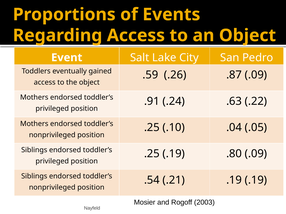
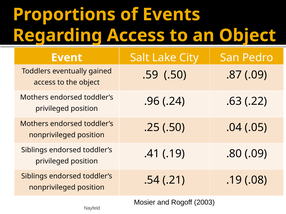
.59 .26: .26 -> .50 (175, 75)
.91: .91 -> .96 (152, 101)
.25 .10: .10 -> .50 (174, 128)
.25: .25 -> .41 (152, 154)
.19 .19: .19 -> .08 (256, 180)
